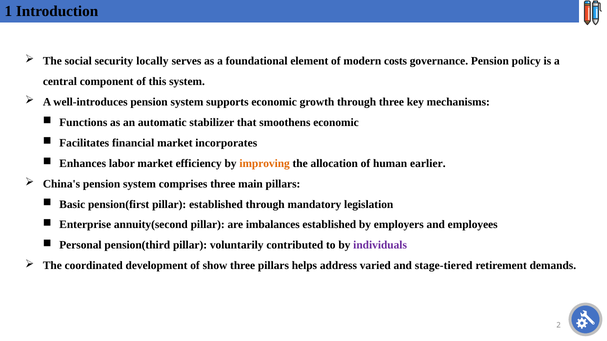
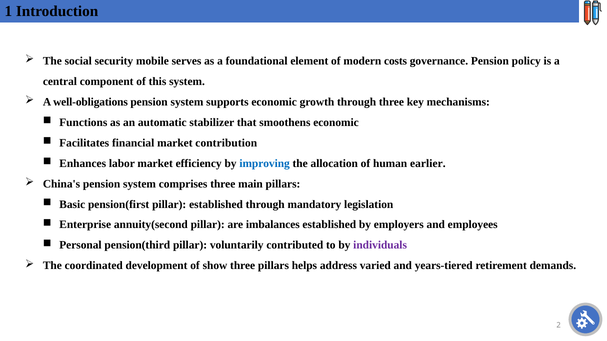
locally: locally -> mobile (152, 61)
well-introduces: well-introduces -> well-obligations (91, 102)
incorporates: incorporates -> contribution (226, 143)
improving colour: orange -> blue (265, 164)
stage-tiered: stage-tiered -> years-tiered (444, 266)
